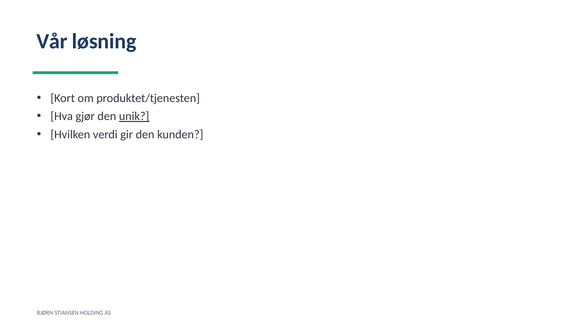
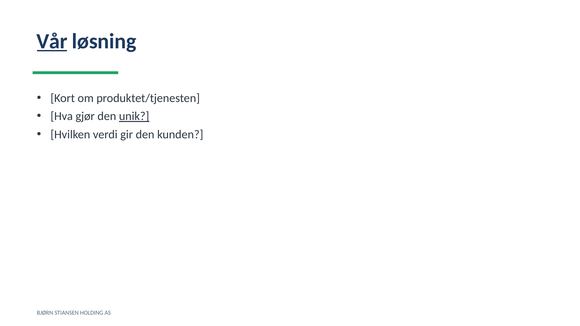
Vår underline: none -> present (52, 41)
